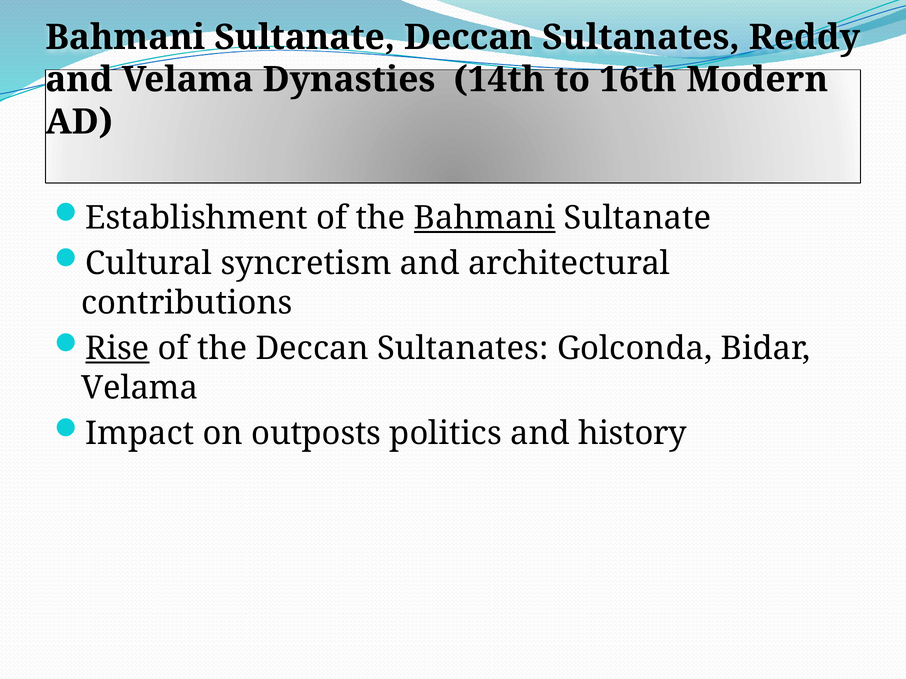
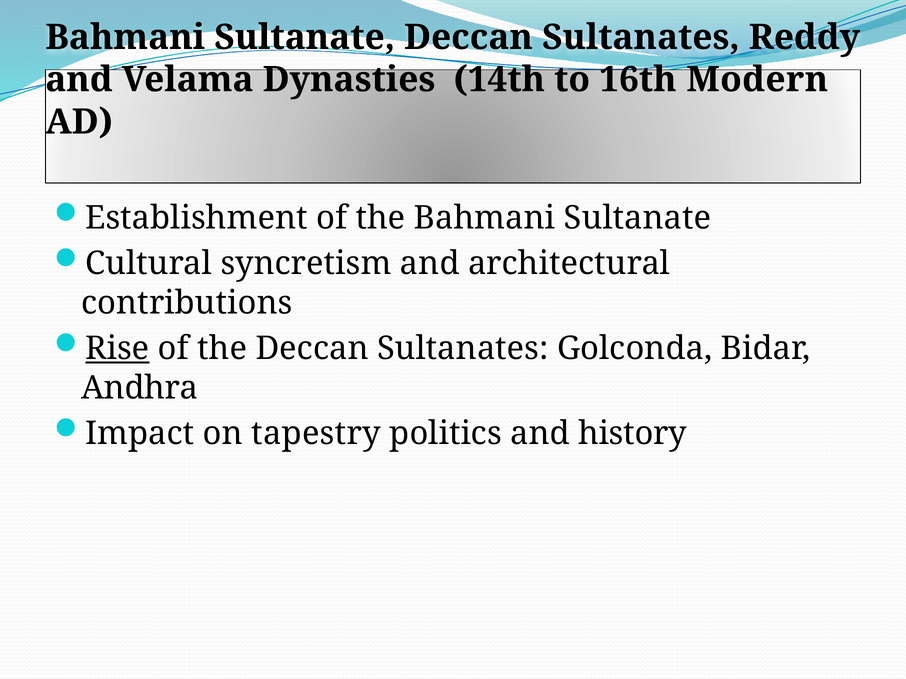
Bahmani underline: present -> none (485, 218)
Velama: Velama -> Andhra (140, 388)
outposts: outposts -> tapestry (316, 434)
